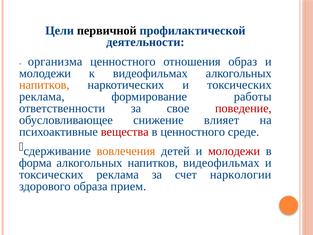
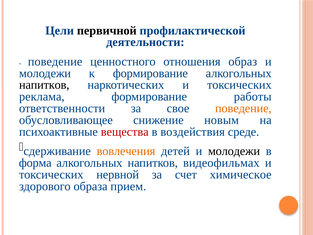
организма: организма -> поведение (55, 61)
к видеофильмах: видеофильмах -> формирование (150, 73)
напитков colour: orange -> black (44, 85)
поведение colour: red -> orange (243, 108)
влияет: влияет -> новым (222, 120)
в ценностного: ценностного -> воздействия (193, 132)
молодежи colour: red -> black (234, 151)
реклама: реклама -> нервной (118, 174)
наркологии: наркологии -> химическое (241, 174)
